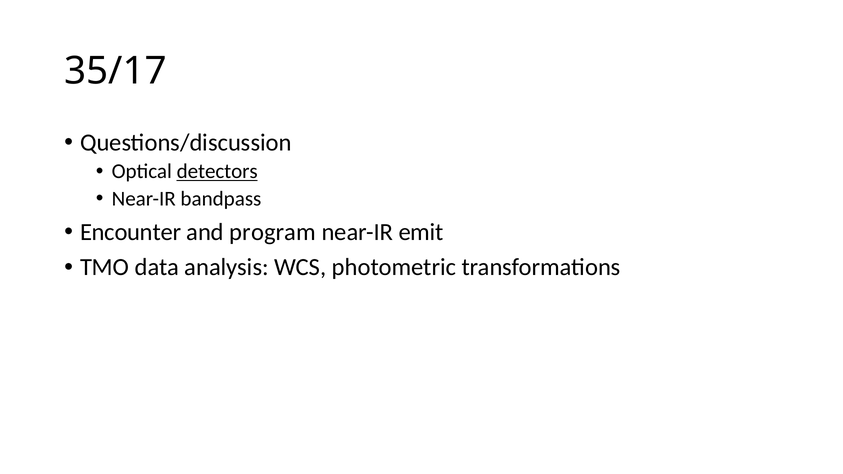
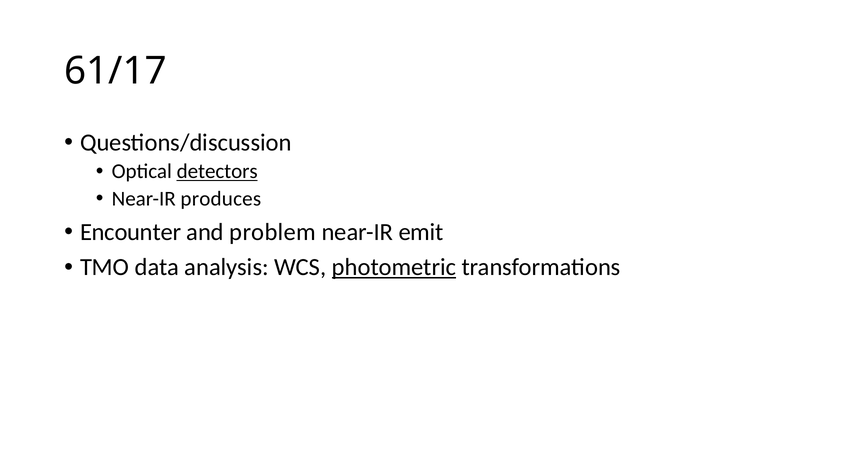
35/17: 35/17 -> 61/17 (116, 71)
bandpass: bandpass -> produces (221, 199)
program: program -> problem (273, 232)
photometric underline: none -> present (394, 267)
